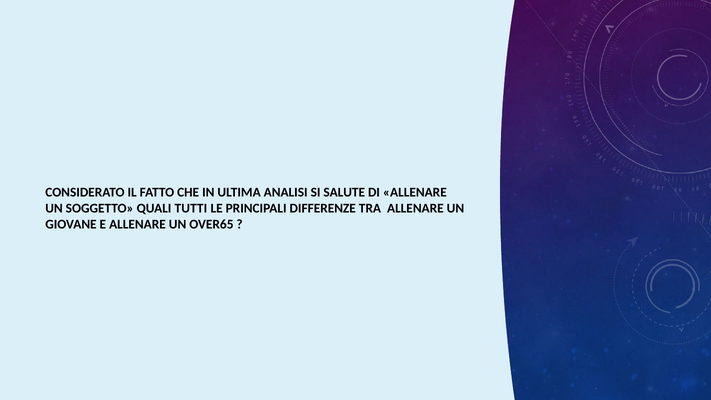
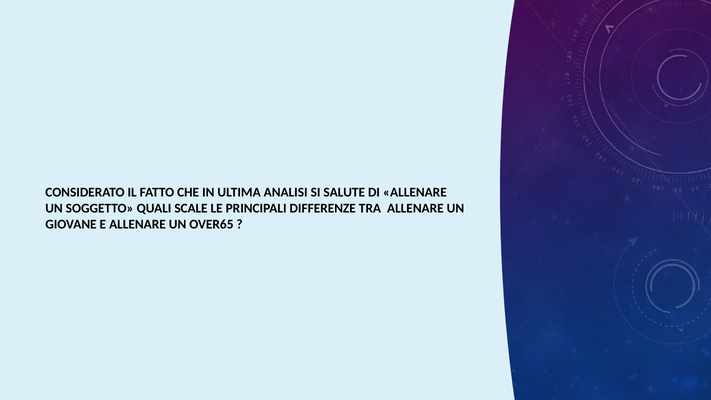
TUTTI: TUTTI -> SCALE (191, 208)
